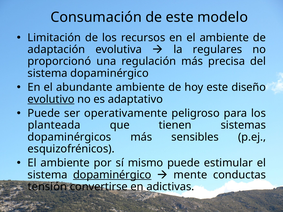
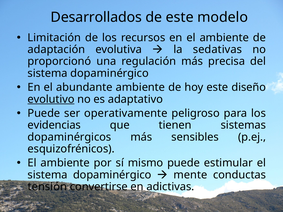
Consumación: Consumación -> Desarrollados (96, 17)
regulares: regulares -> sedativas (217, 50)
planteada: planteada -> evidencias (54, 125)
dopaminérgico underline: present -> none (112, 175)
